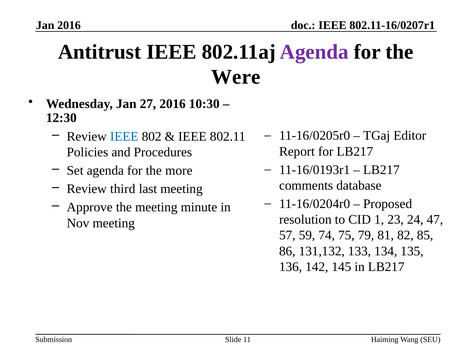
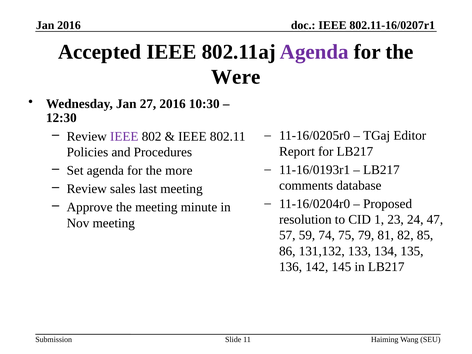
Antitrust: Antitrust -> Accepted (100, 52)
IEEE colour: blue -> purple (124, 137)
third: third -> sales (123, 189)
